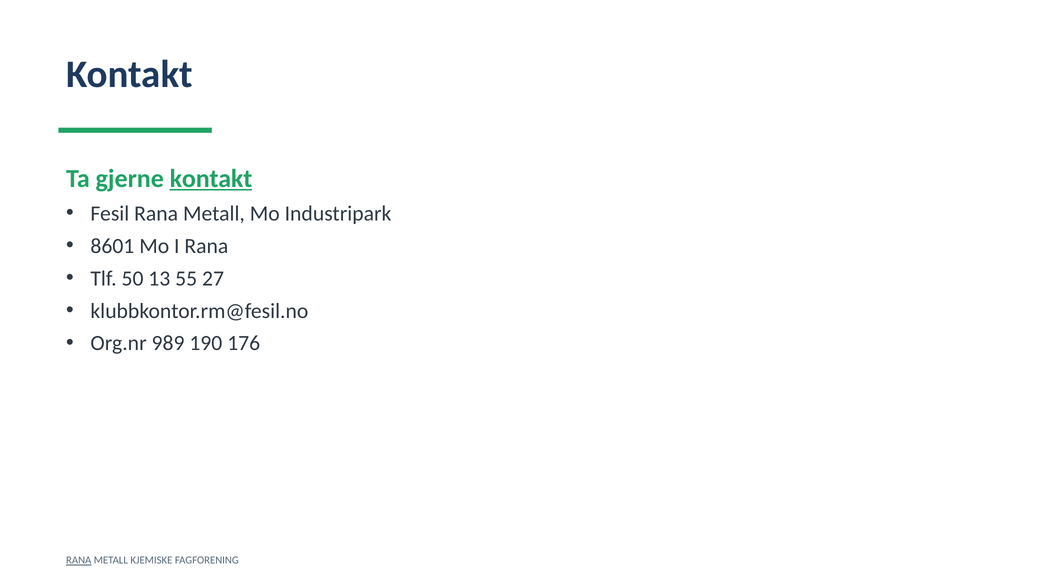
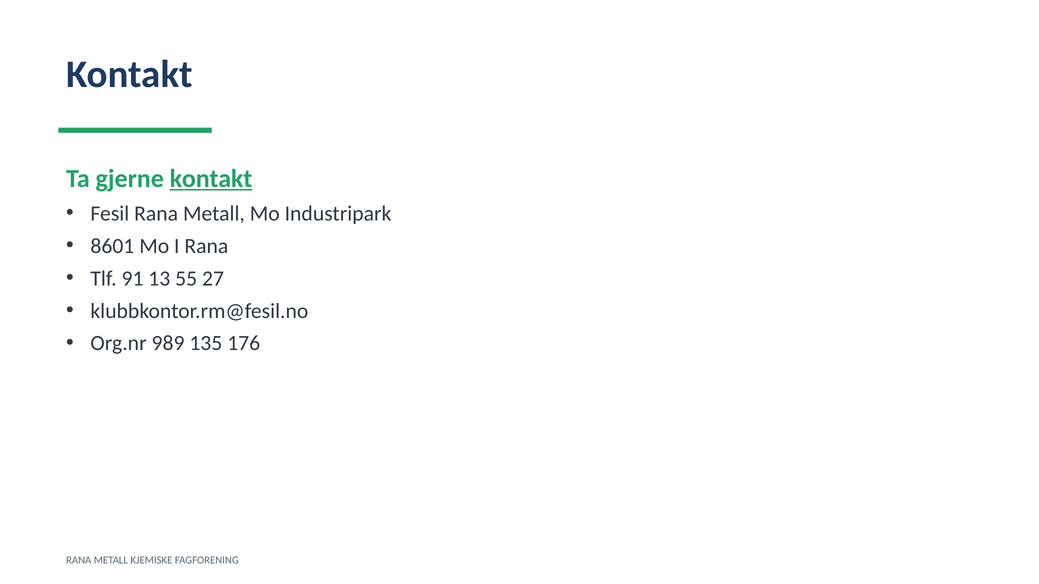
50: 50 -> 91 (132, 279)
190: 190 -> 135 (206, 344)
RANA underline: present -> none (79, 561)
